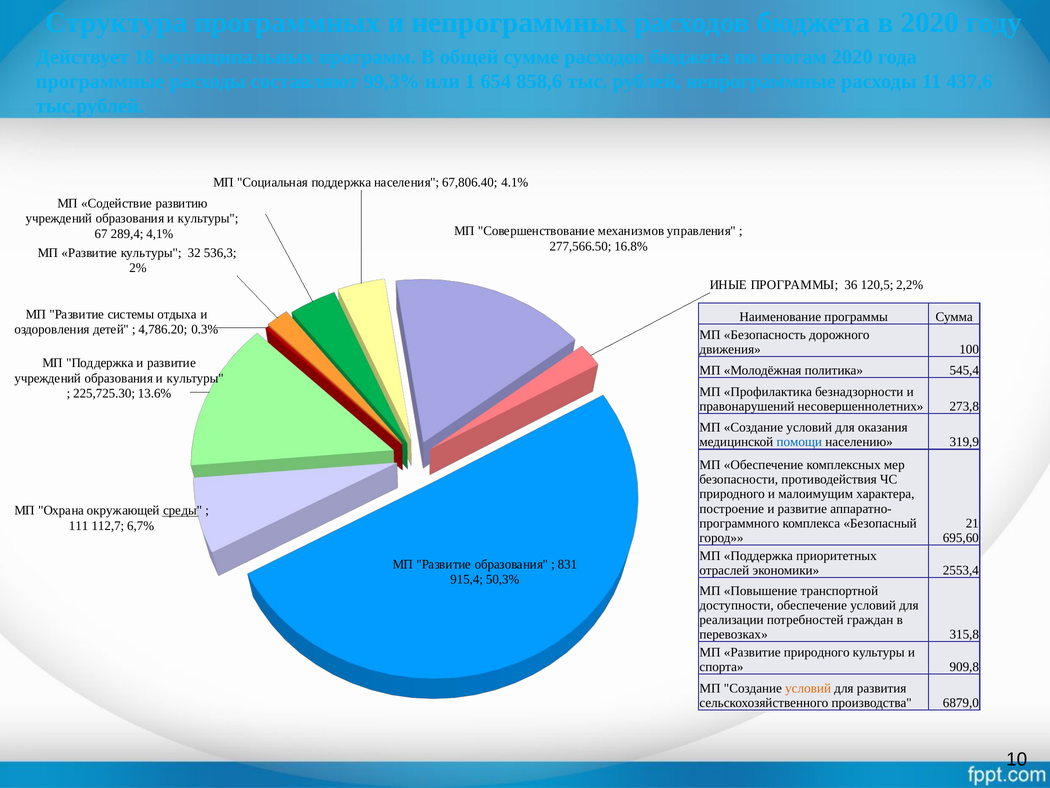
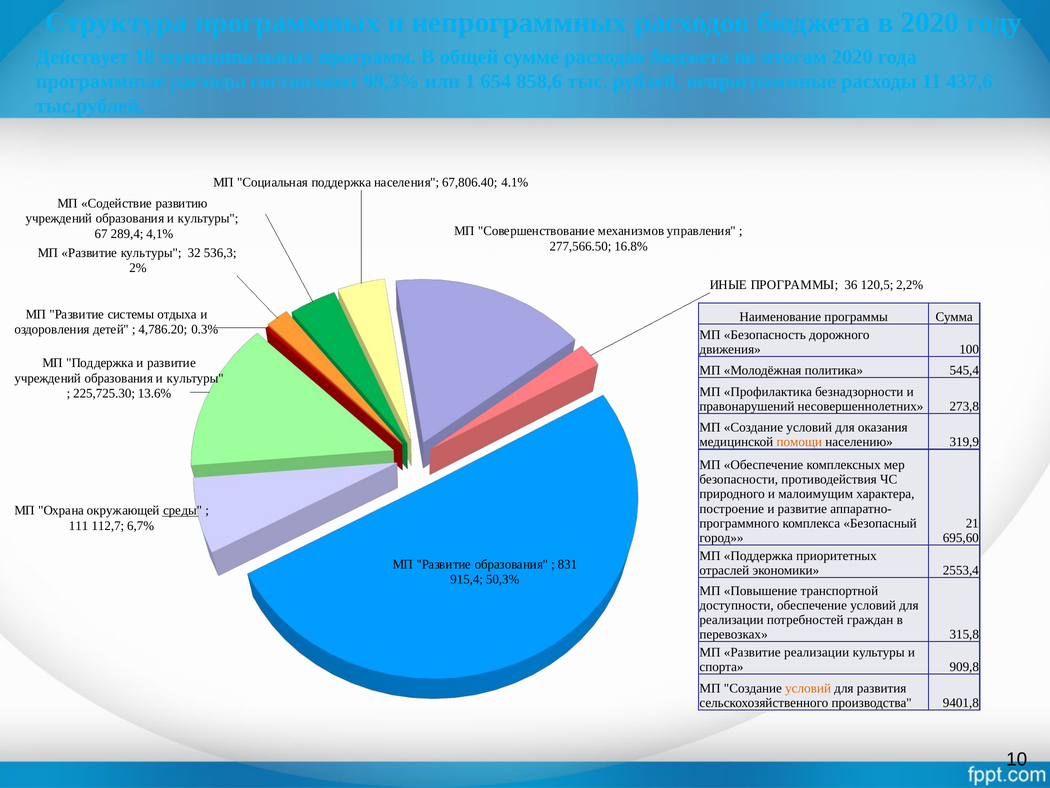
помощи colour: blue -> orange (799, 442)
Развитие природного: природного -> реализации (817, 652)
6879,0: 6879,0 -> 9401,8 (961, 702)
